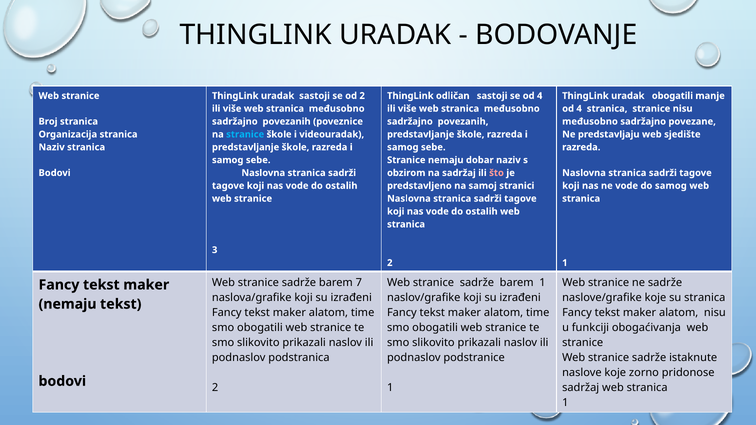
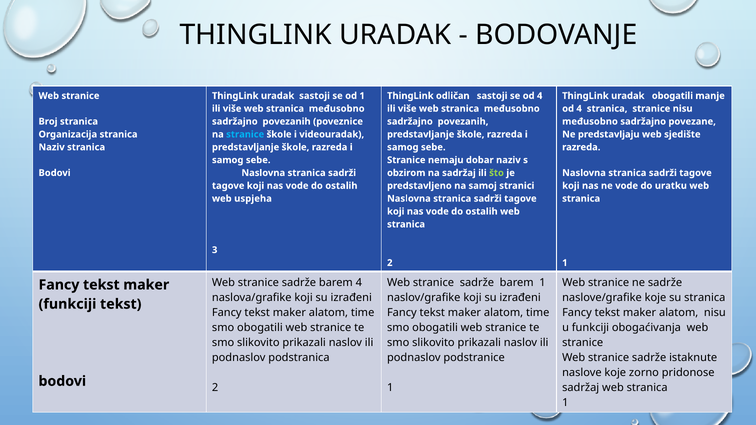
od 2: 2 -> 1 (362, 96)
što colour: pink -> light green (497, 173)
do samog: samog -> uratku (671, 186)
stranice: stranice -> uspjeha (253, 199)
barem 7: 7 -> 4 (359, 283)
nemaju: nemaju -> funkciji (67, 304)
